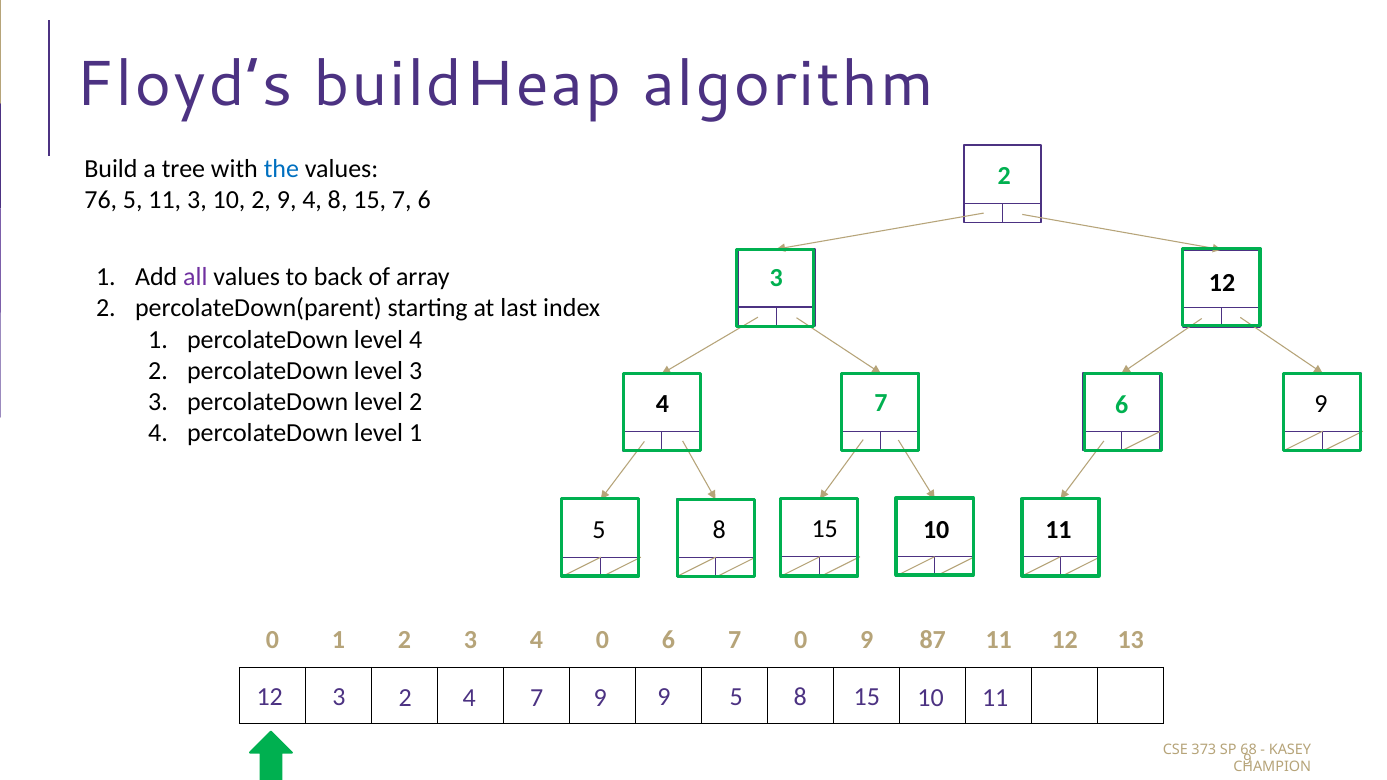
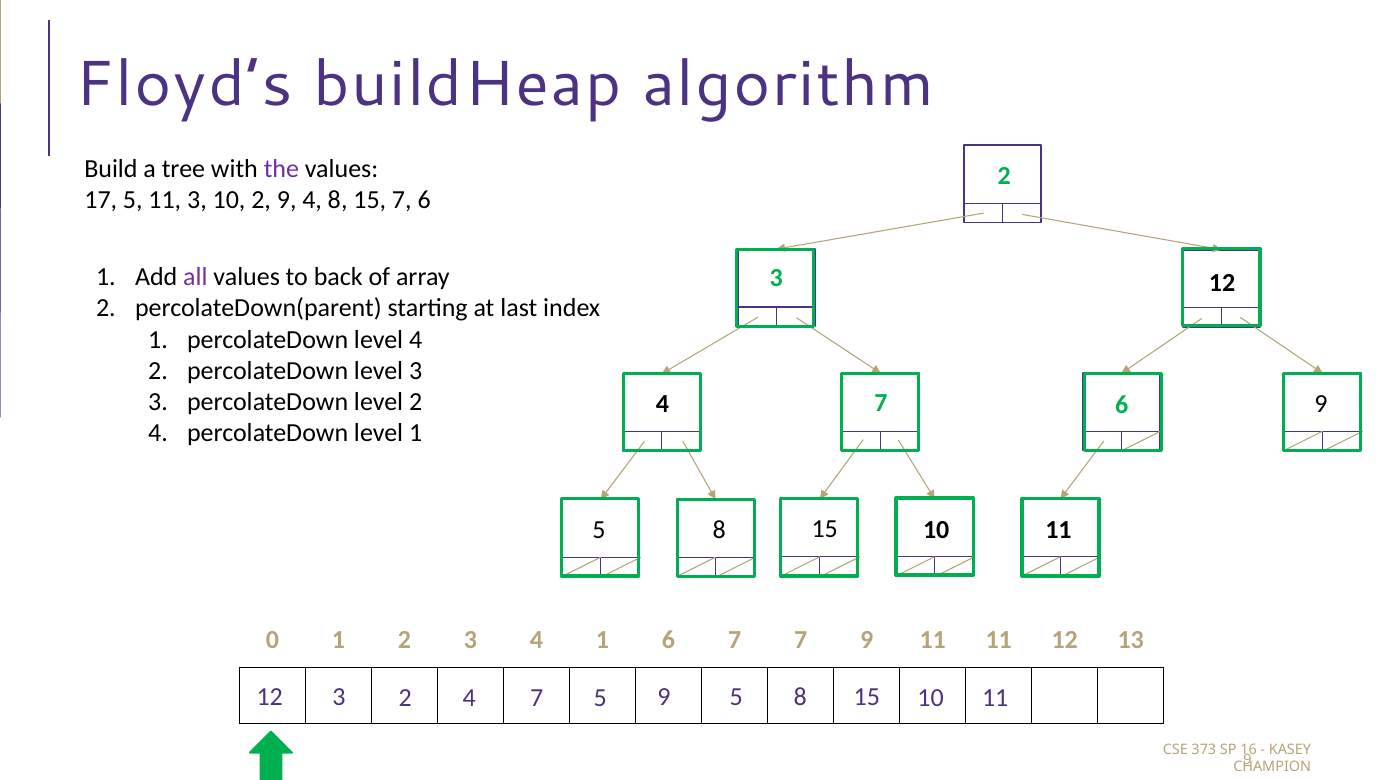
the colour: blue -> purple (281, 169)
76: 76 -> 17 (101, 200)
4 0: 0 -> 1 (603, 640)
7 0: 0 -> 7 (801, 640)
9 87: 87 -> 11 (933, 640)
7 9: 9 -> 5 (600, 698)
68: 68 -> 16 (1249, 750)
